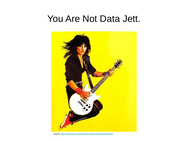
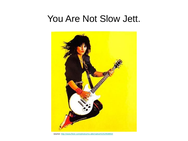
Data: Data -> Slow (110, 19)
